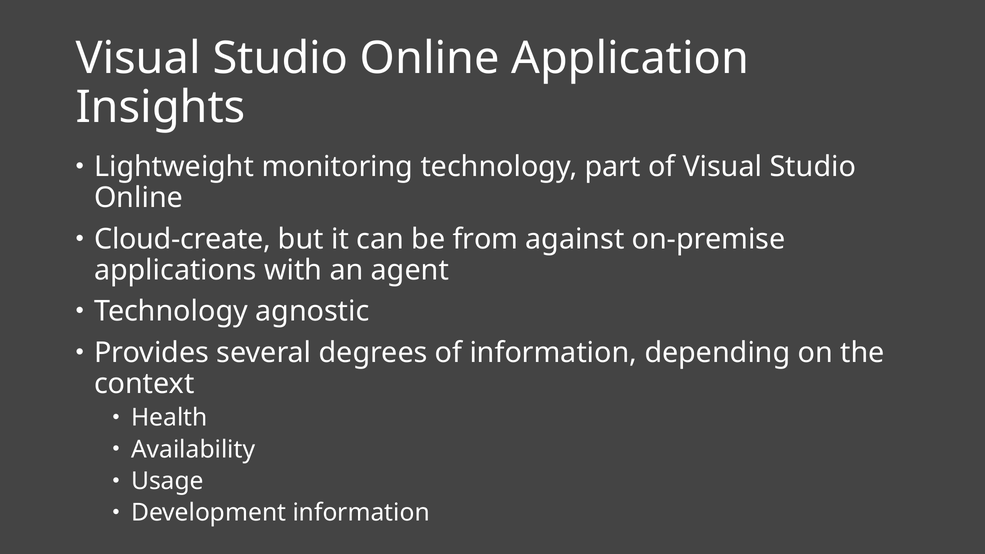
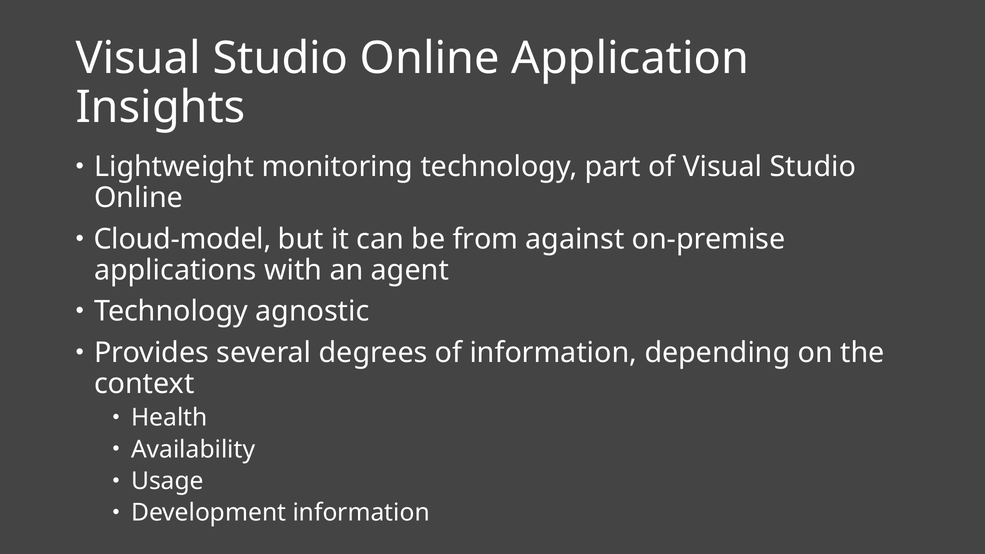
Cloud-create: Cloud-create -> Cloud-model (182, 239)
